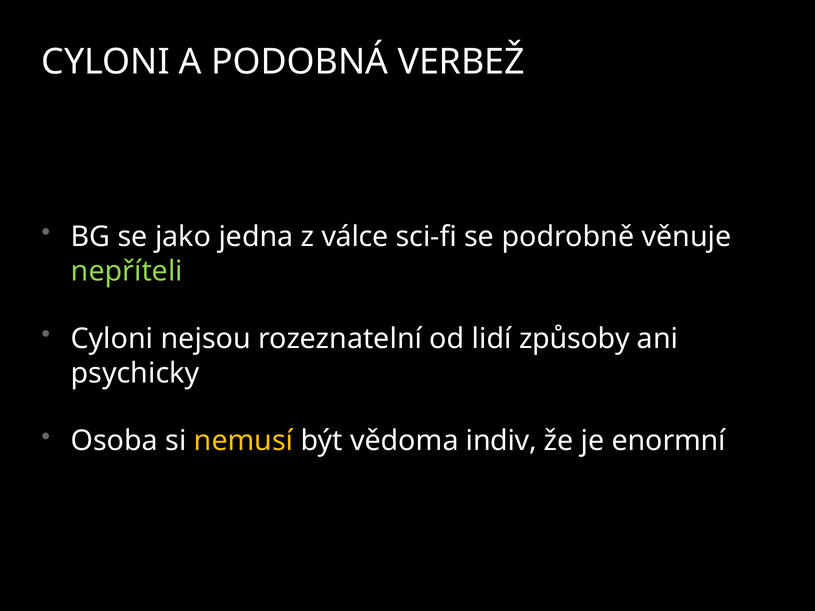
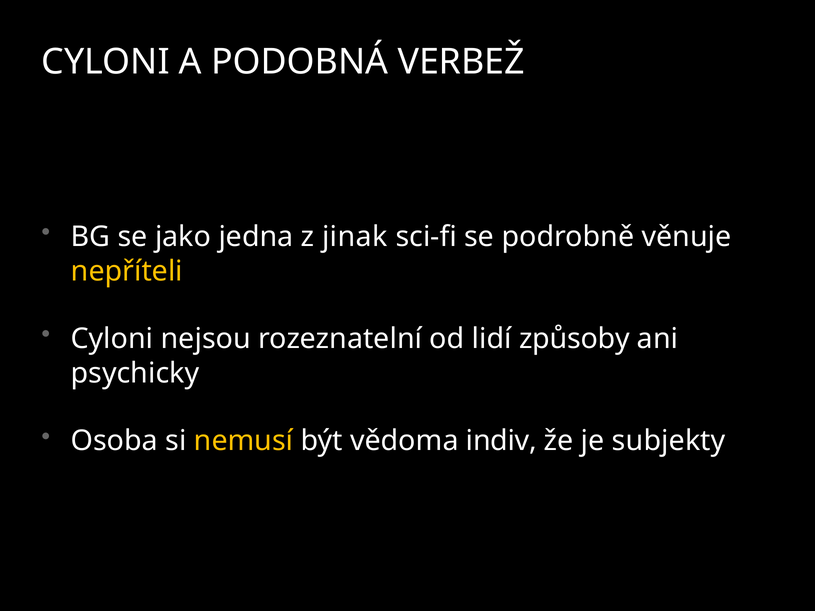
válce: válce -> jinak (355, 237)
nepříteli colour: light green -> yellow (127, 271)
enormní: enormní -> subjekty (669, 441)
